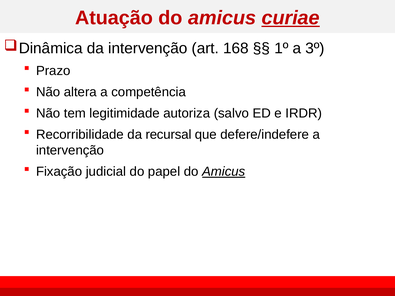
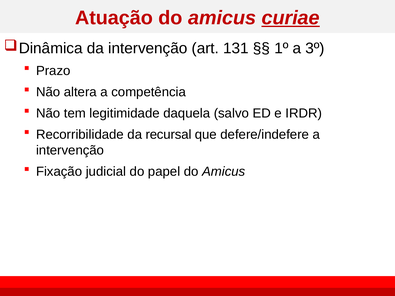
168: 168 -> 131 (236, 48)
autoriza: autoriza -> daquela (187, 113)
Amicus underline: present -> none (224, 172)
